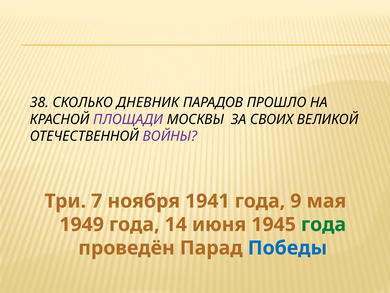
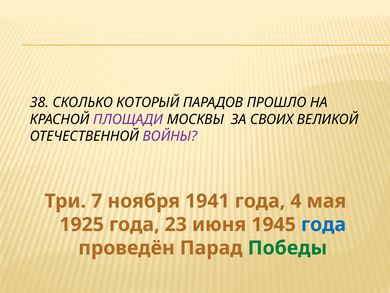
ДНЕВНИК: ДНЕВНИК -> КОТОРЫЙ (148, 102)
9: 9 -> 4 (296, 201)
1949: 1949 -> 1925 (82, 224)
14: 14 -> 23 (176, 224)
года colour: green -> blue (323, 224)
Победы colour: blue -> green (287, 248)
